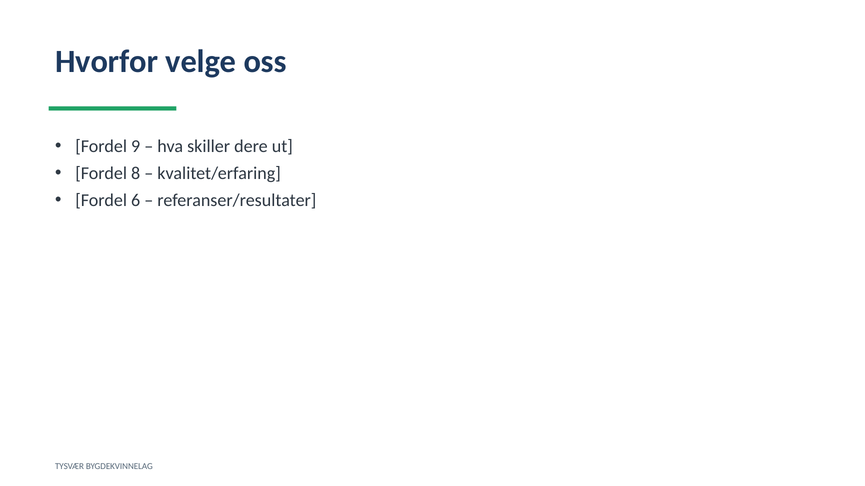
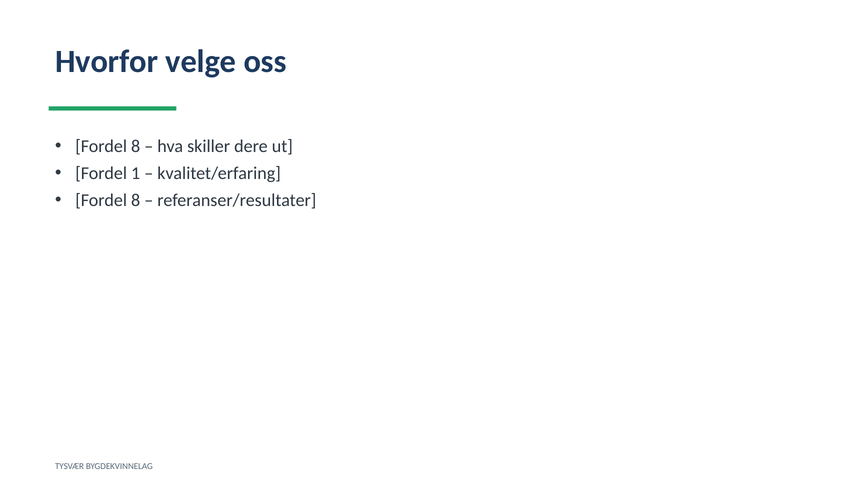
9: 9 -> 8 (136, 147)
8: 8 -> 1 (136, 174)
6: 6 -> 8 (136, 201)
